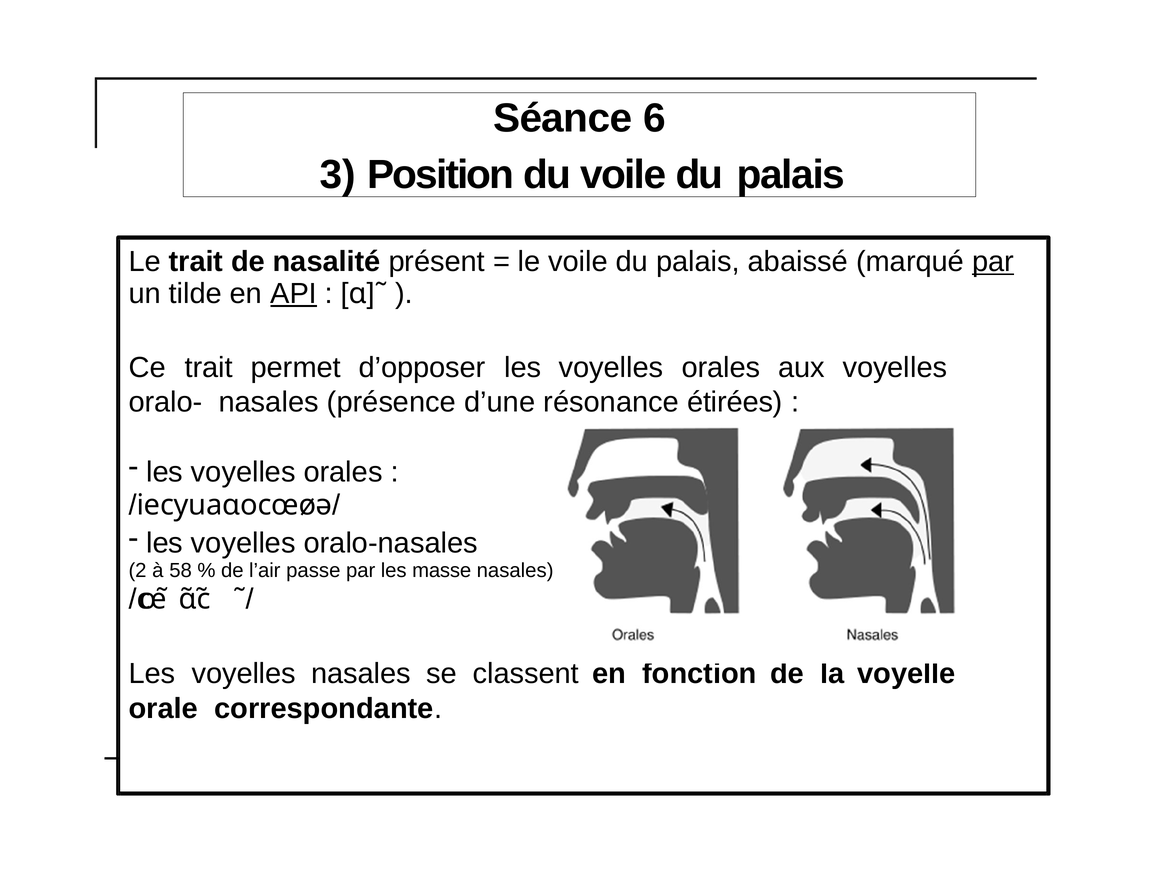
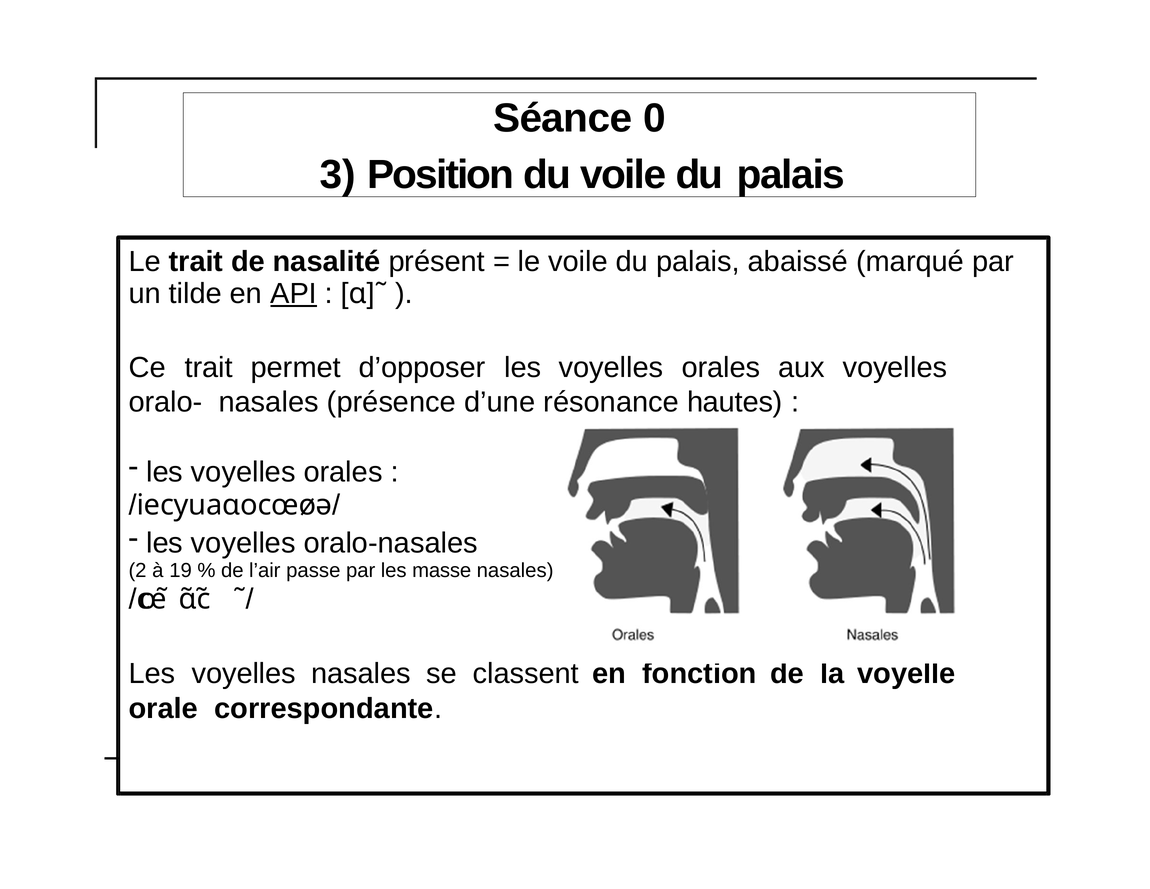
6: 6 -> 0 (655, 118)
par underline: present -> none (993, 262)
étirées: étirées -> hautes (735, 402)
58: 58 -> 19 (181, 571)
